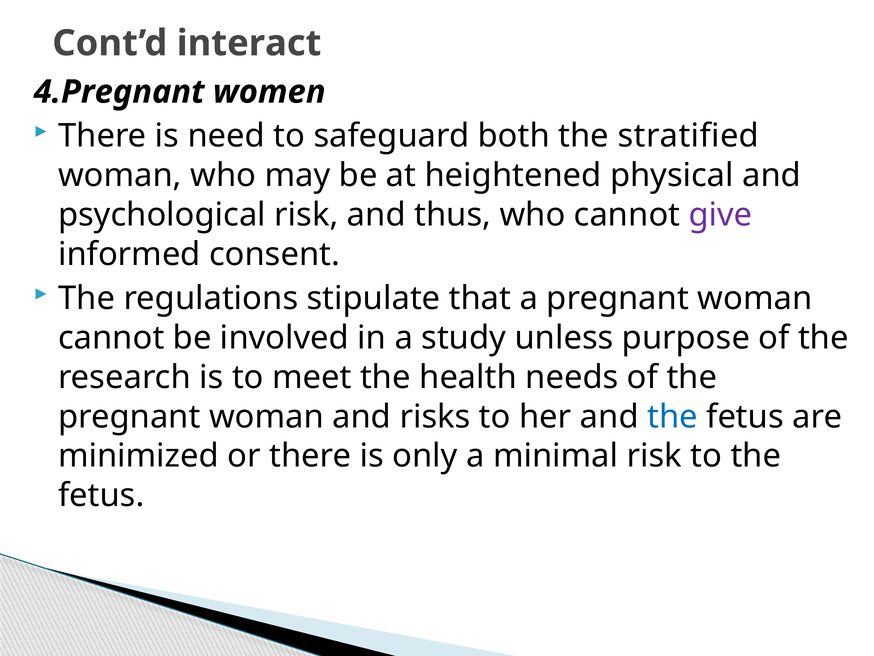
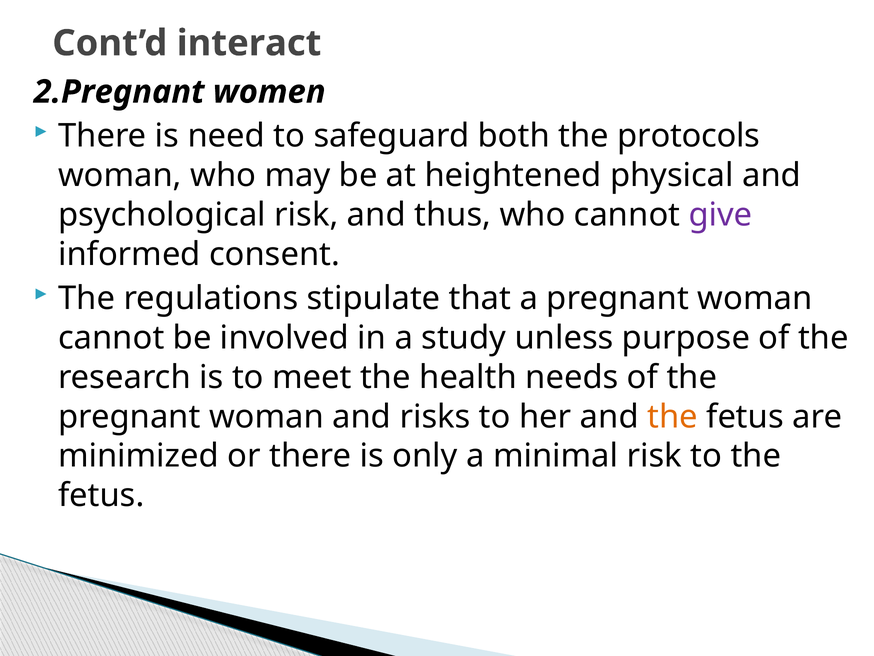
4.Pregnant: 4.Pregnant -> 2.Pregnant (119, 92)
stratified: stratified -> protocols (689, 136)
the colour: blue -> orange (672, 416)
